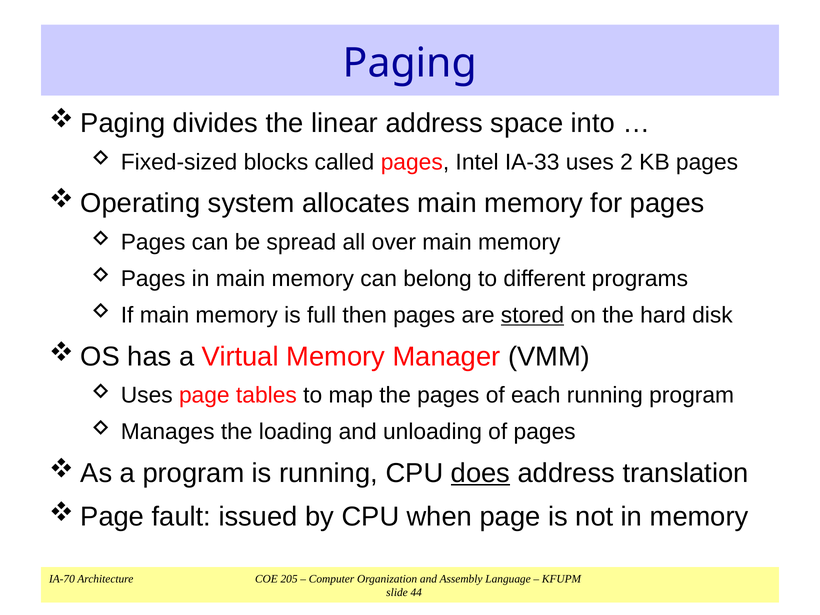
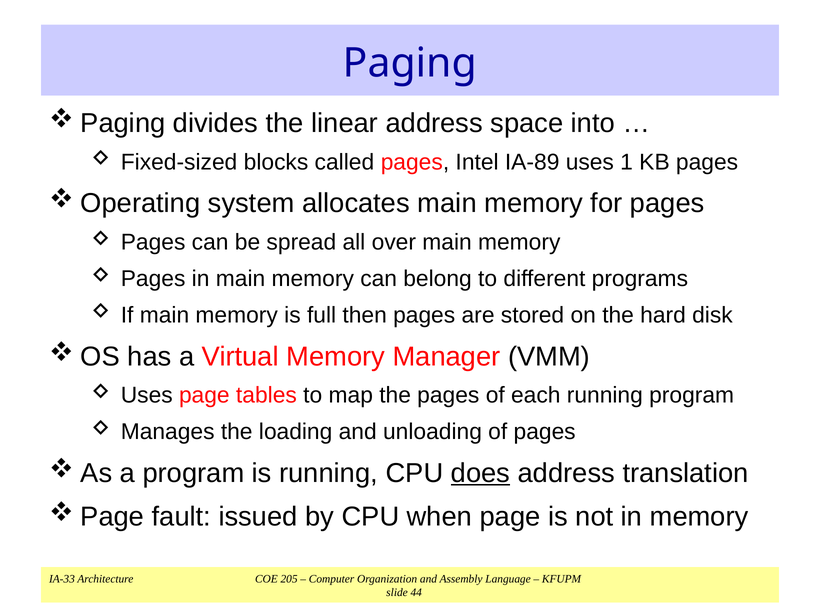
IA-33: IA-33 -> IA-89 (532, 162)
2: 2 -> 1 (627, 162)
stored underline: present -> none (533, 315)
IA-70: IA-70 -> IA-33 (62, 579)
